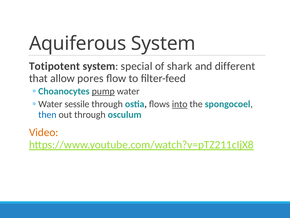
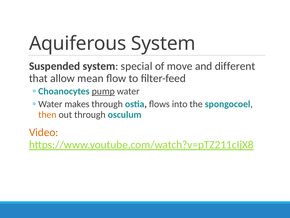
Totipotent: Totipotent -> Suspended (55, 66)
shark: shark -> move (180, 66)
pores: pores -> mean (90, 78)
sessile: sessile -> makes (77, 104)
into underline: present -> none (180, 104)
then colour: blue -> orange (47, 114)
